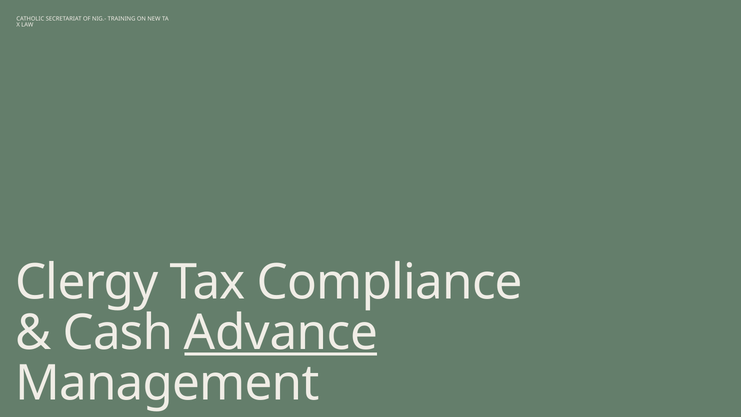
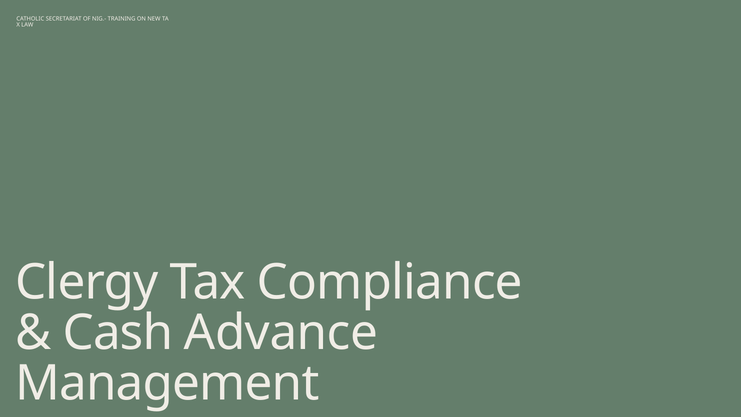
Advance underline: present -> none (281, 333)
